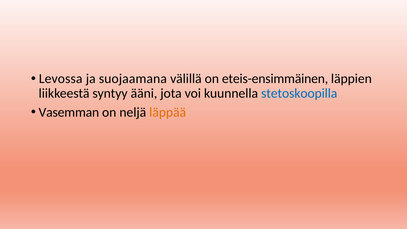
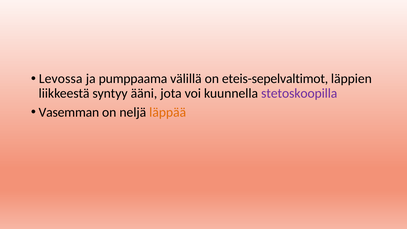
suojaamana: suojaamana -> pumppaama (133, 79)
eteis-ensimmäinen: eteis-ensimmäinen -> eteis-sepelvaltimot (275, 79)
stetoskoopilla colour: blue -> purple (299, 93)
